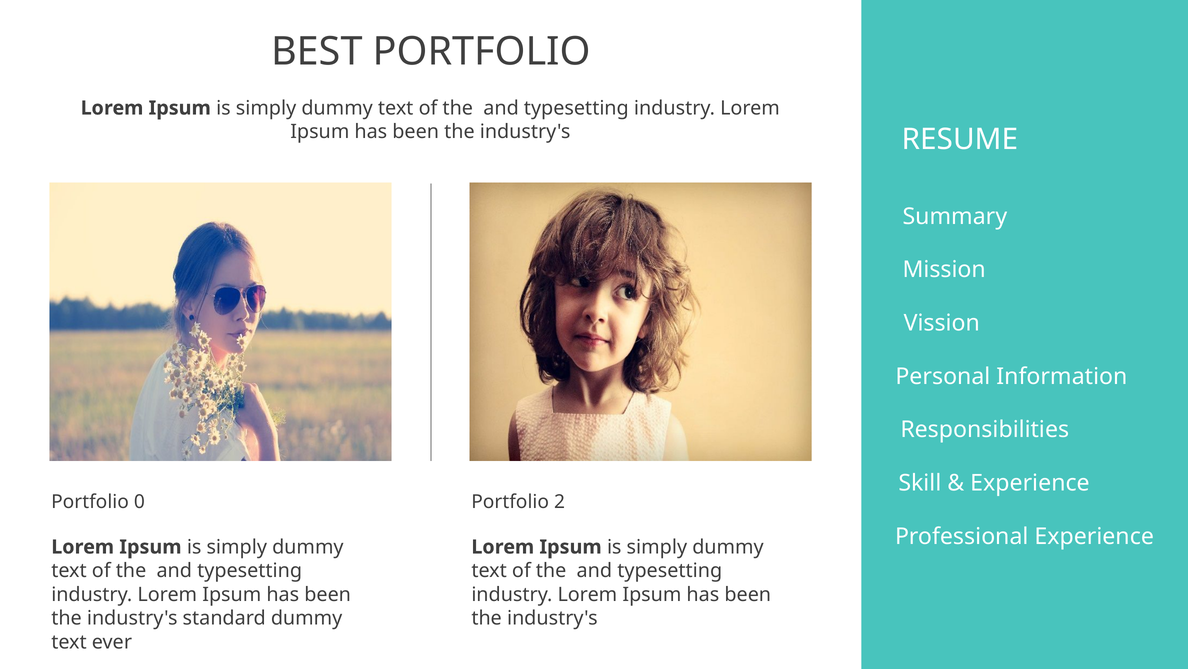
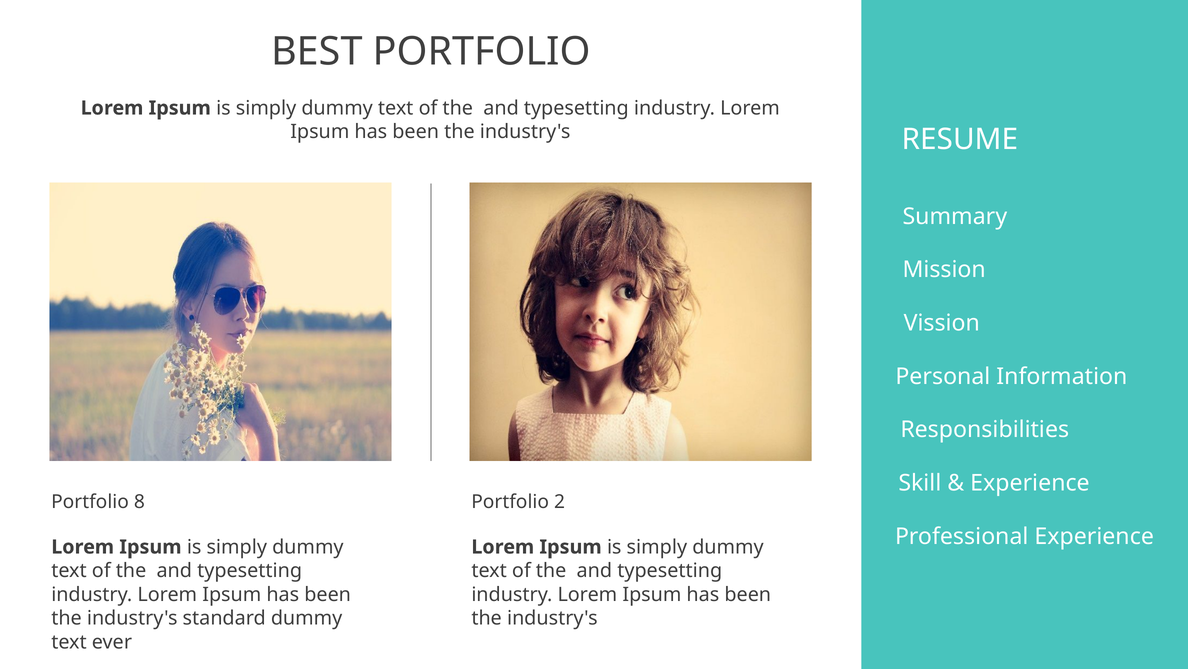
0: 0 -> 8 (139, 502)
